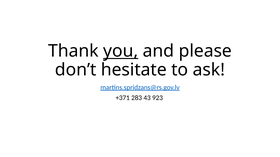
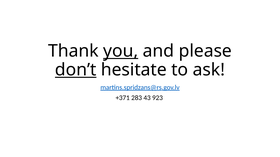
don’t underline: none -> present (76, 70)
